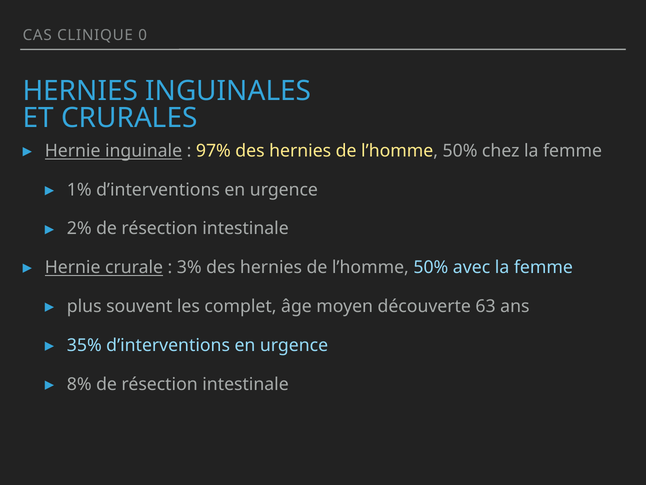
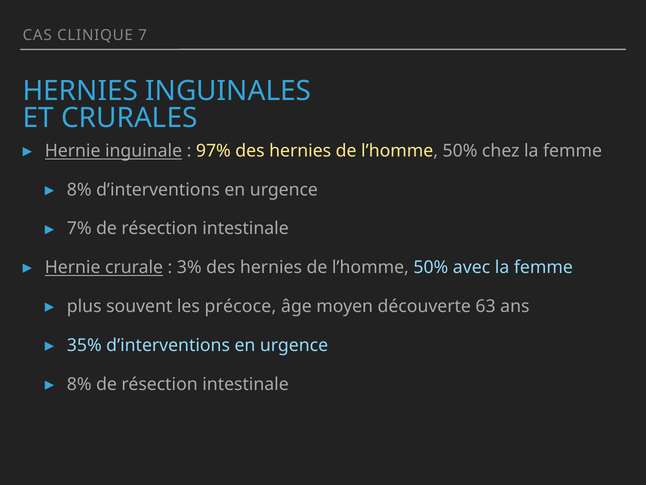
0: 0 -> 7 (143, 35)
1%: 1% -> 8% (79, 190)
2%: 2% -> 7% (79, 228)
complet: complet -> précoce (240, 306)
